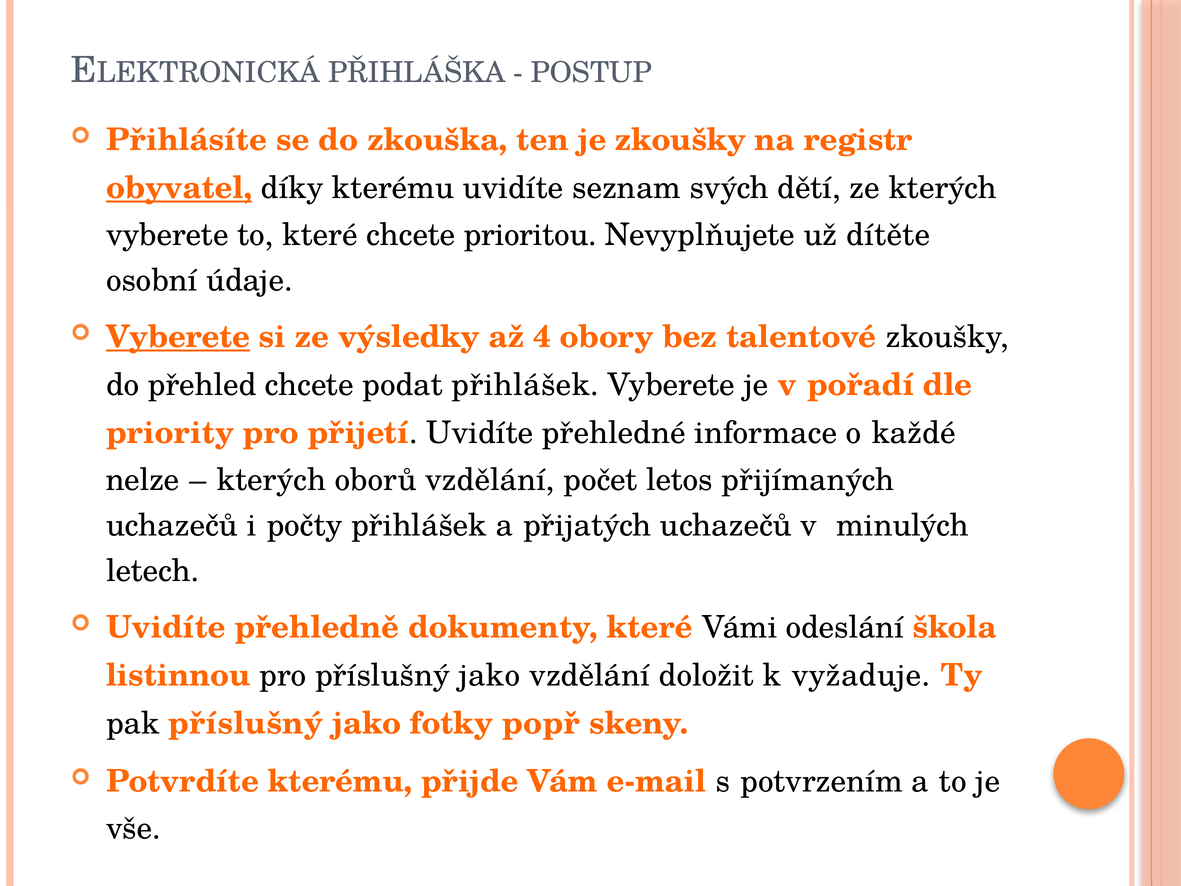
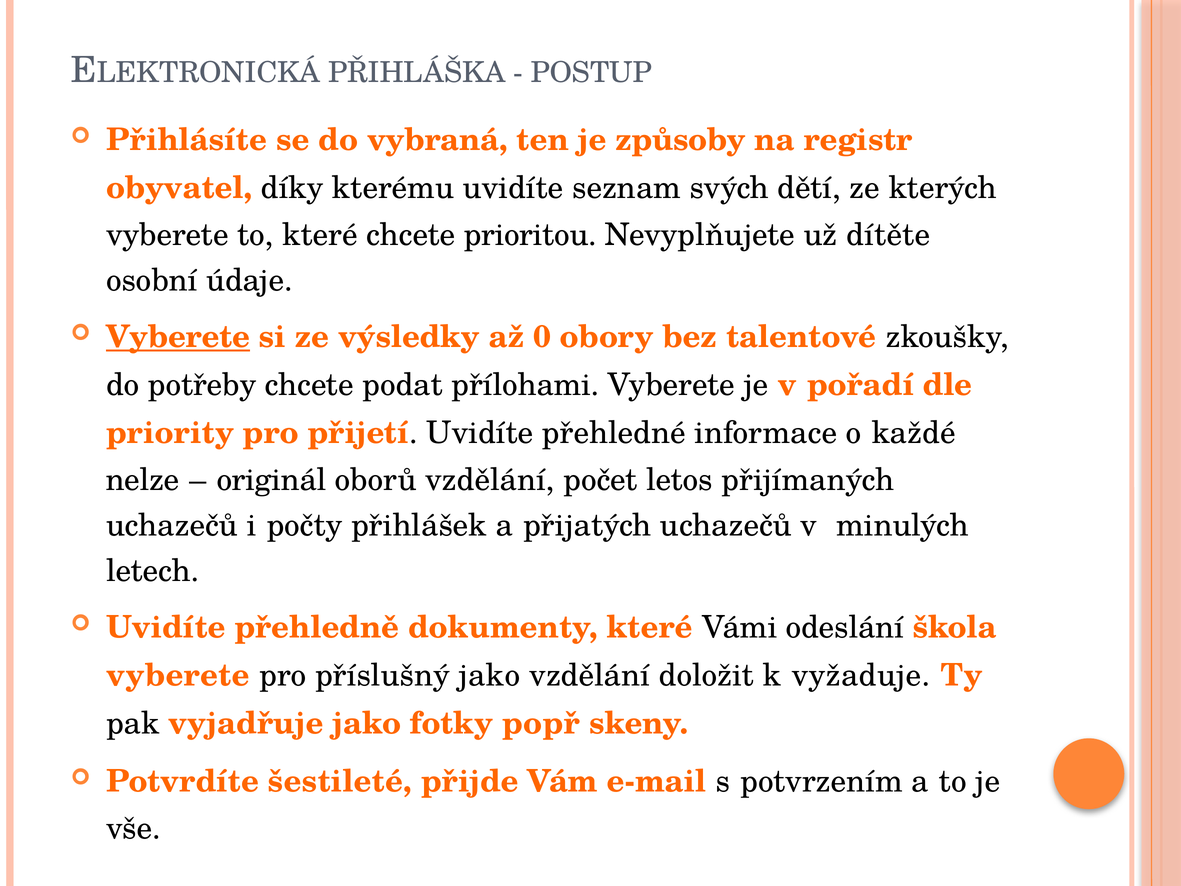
zkouška: zkouška -> vybraná (437, 140)
je zkoušky: zkoušky -> způsoby (681, 140)
obyvatel underline: present -> none (179, 188)
4: 4 -> 0 (542, 337)
přehled: přehled -> potřeby (202, 385)
podat přihlášek: přihlášek -> přílohami (525, 385)
kterých: kterých -> originál (272, 480)
listinnou: listinnou -> vyberete (178, 675)
pak příslušný: příslušný -> vyjadřuje (246, 723)
Potvrdíte kterému: kterému -> šestileté (340, 781)
